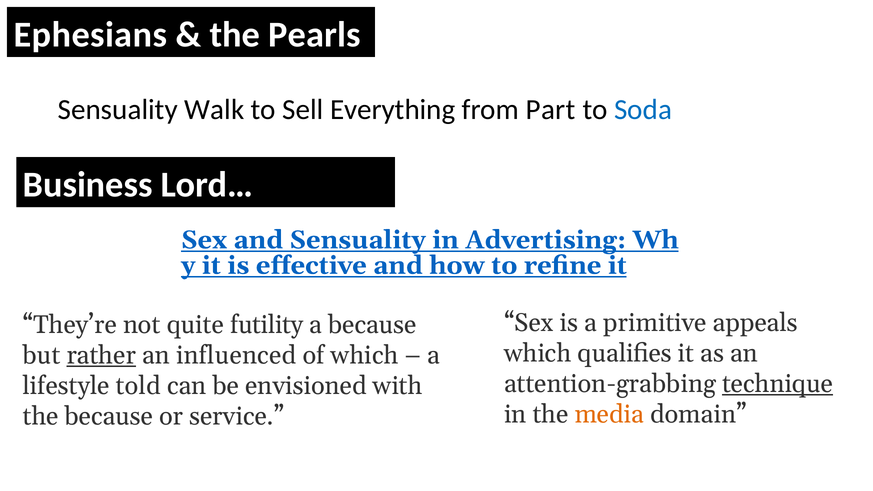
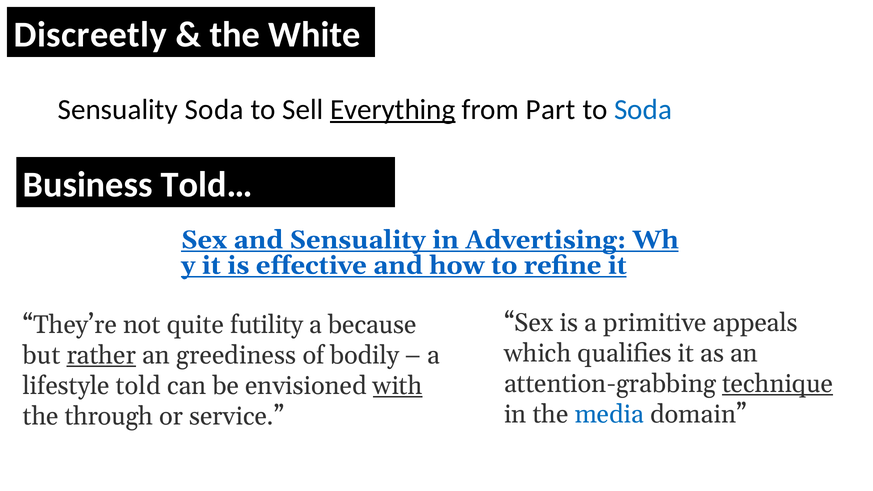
Ephesians: Ephesians -> Discreetly (90, 35)
Pearls: Pearls -> White (314, 35)
Sensuality Walk: Walk -> Soda (214, 110)
Everything underline: none -> present (393, 110)
Lord…: Lord… -> Told… (207, 185)
influenced: influenced -> greediness (236, 355)
of which: which -> bodily (365, 355)
with underline: none -> present (398, 386)
media colour: orange -> blue (609, 415)
the because: because -> through (109, 416)
